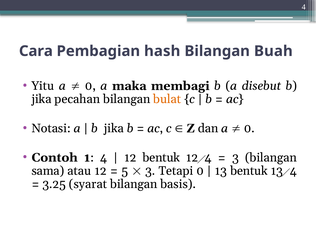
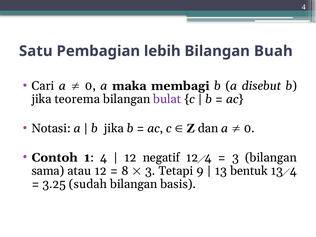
Cara: Cara -> Satu (36, 51)
hash: hash -> lebih (162, 51)
Yitu: Yitu -> Cari (43, 86)
pecahan: pecahan -> teorema (77, 99)
bulat colour: orange -> purple (167, 99)
12 bentuk: bentuk -> negatif (161, 158)
5: 5 -> 8 (125, 171)
Tetapi 0: 0 -> 9 (200, 171)
syarat: syarat -> sudah (88, 184)
